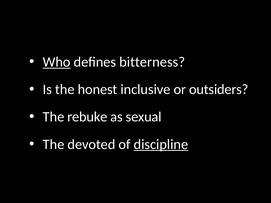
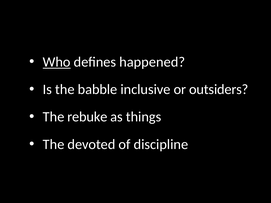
bitterness: bitterness -> happened (152, 62)
honest: honest -> babble (98, 90)
sexual: sexual -> things (144, 117)
discipline underline: present -> none (161, 144)
